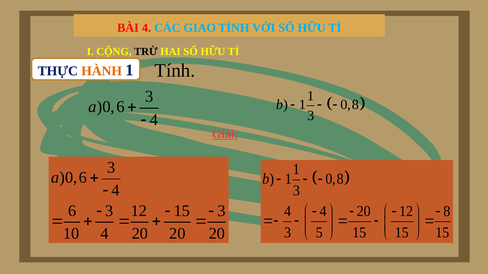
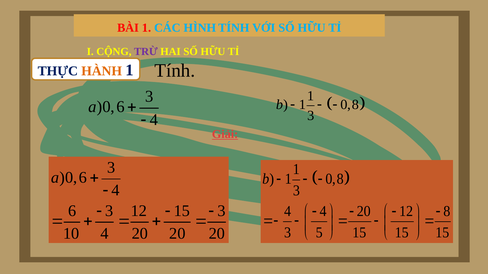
BÀI 4: 4 -> 1 (146, 28)
GIAO: GIAO -> HÌNH (200, 28)
TRỪ colour: black -> purple (146, 52)
